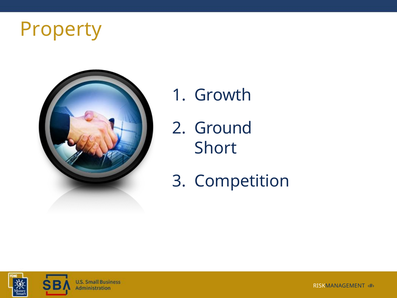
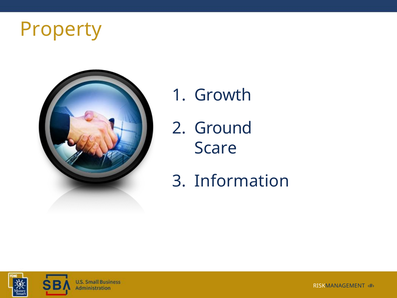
Short: Short -> Scare (216, 148)
Competition: Competition -> Information (242, 181)
